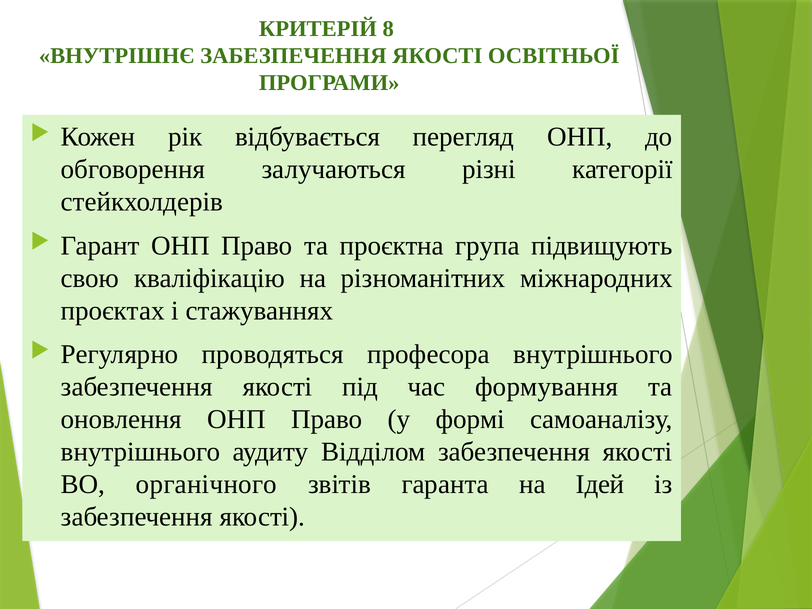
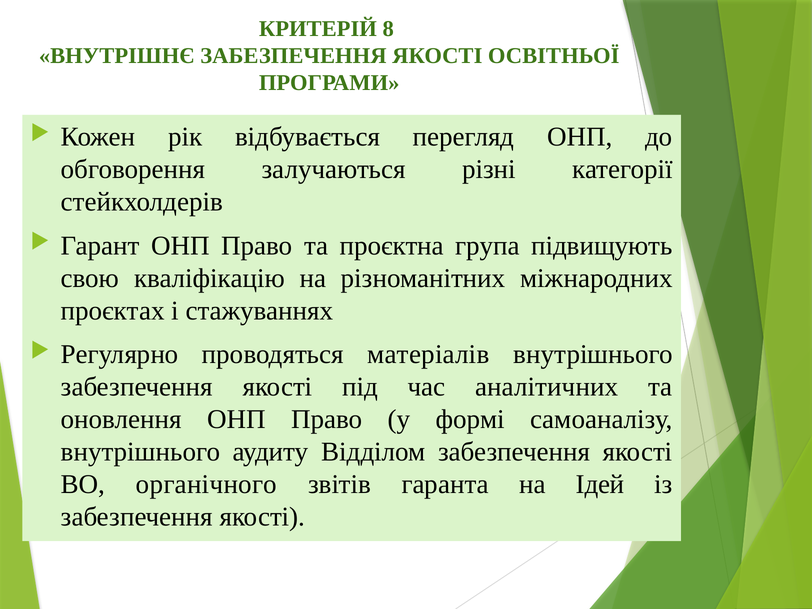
професора: професора -> матеріалів (428, 354)
формування: формування -> аналітичних (547, 387)
